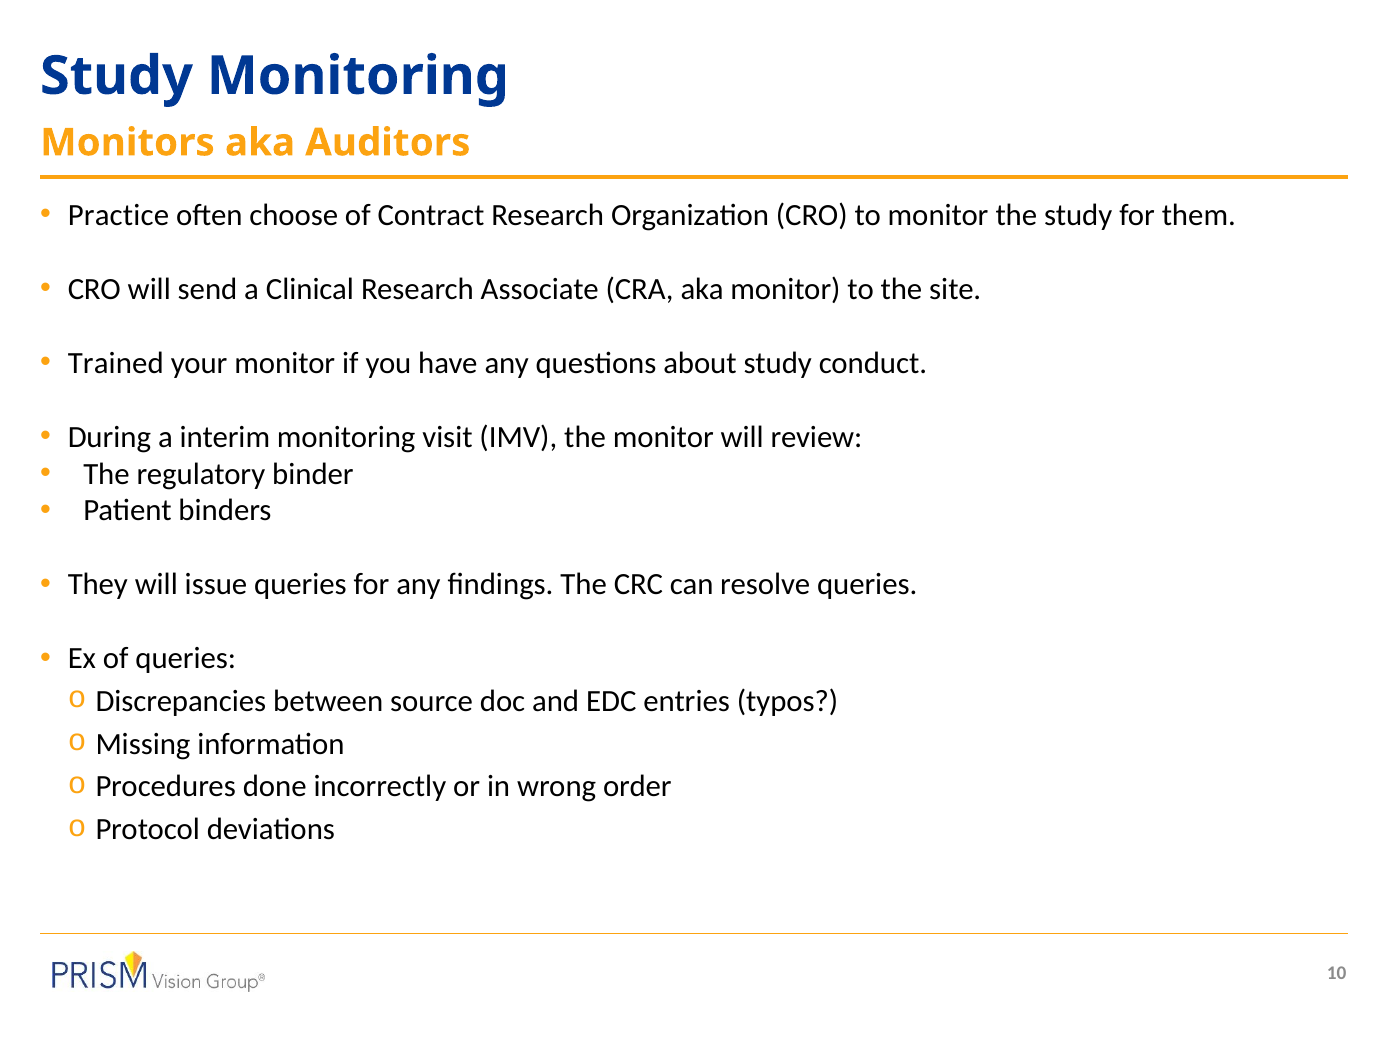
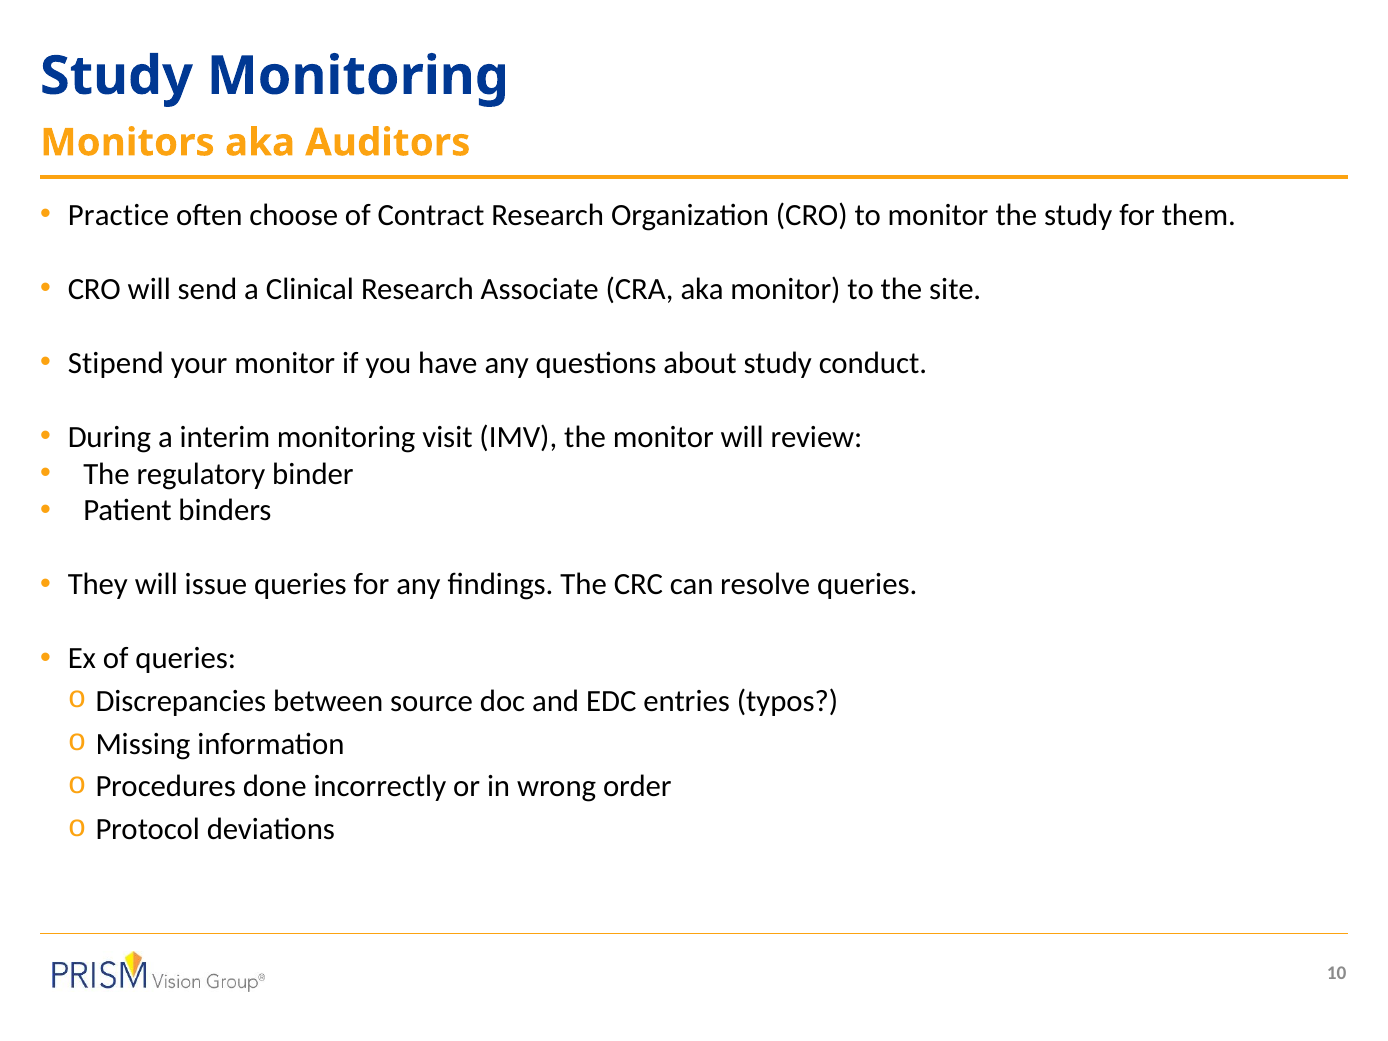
Trained: Trained -> Stipend (116, 363)
